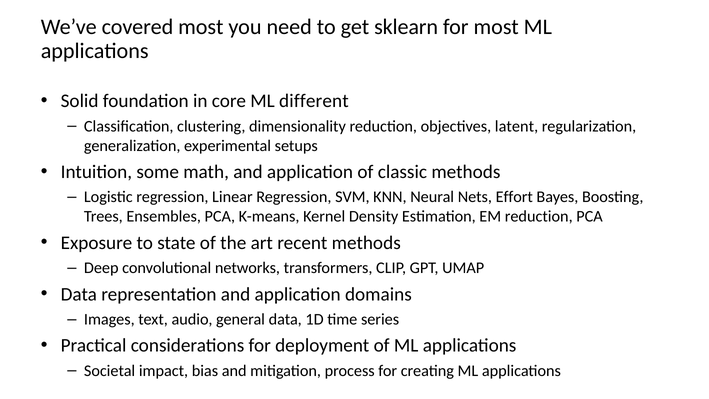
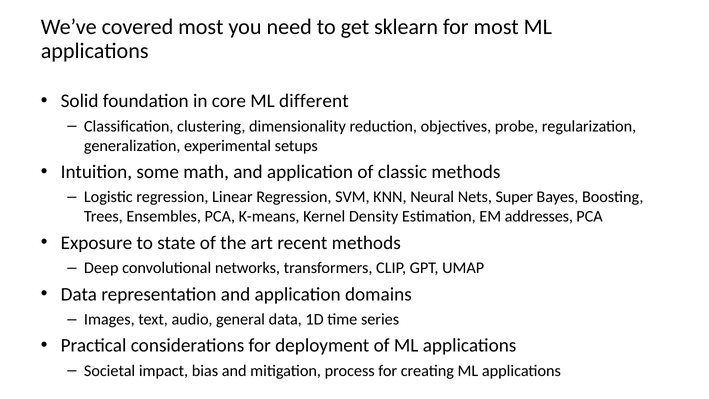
latent: latent -> probe (517, 126)
Effort: Effort -> Super (514, 197)
EM reduction: reduction -> addresses (539, 216)
